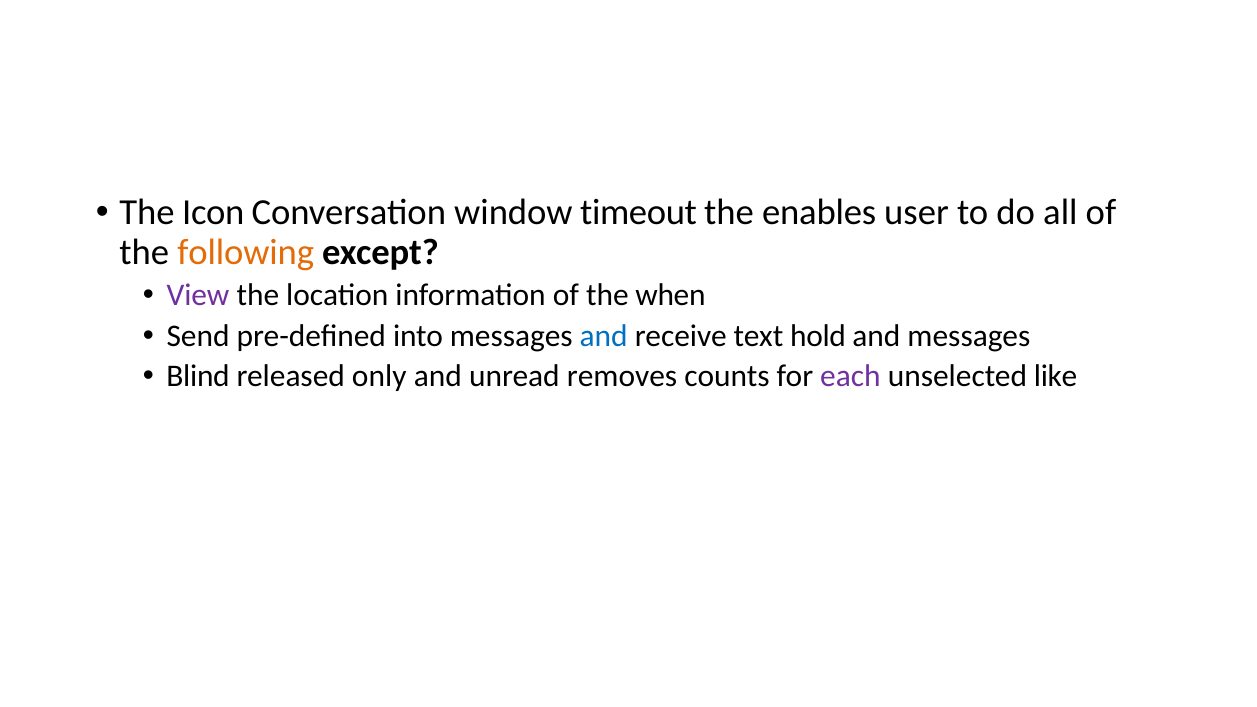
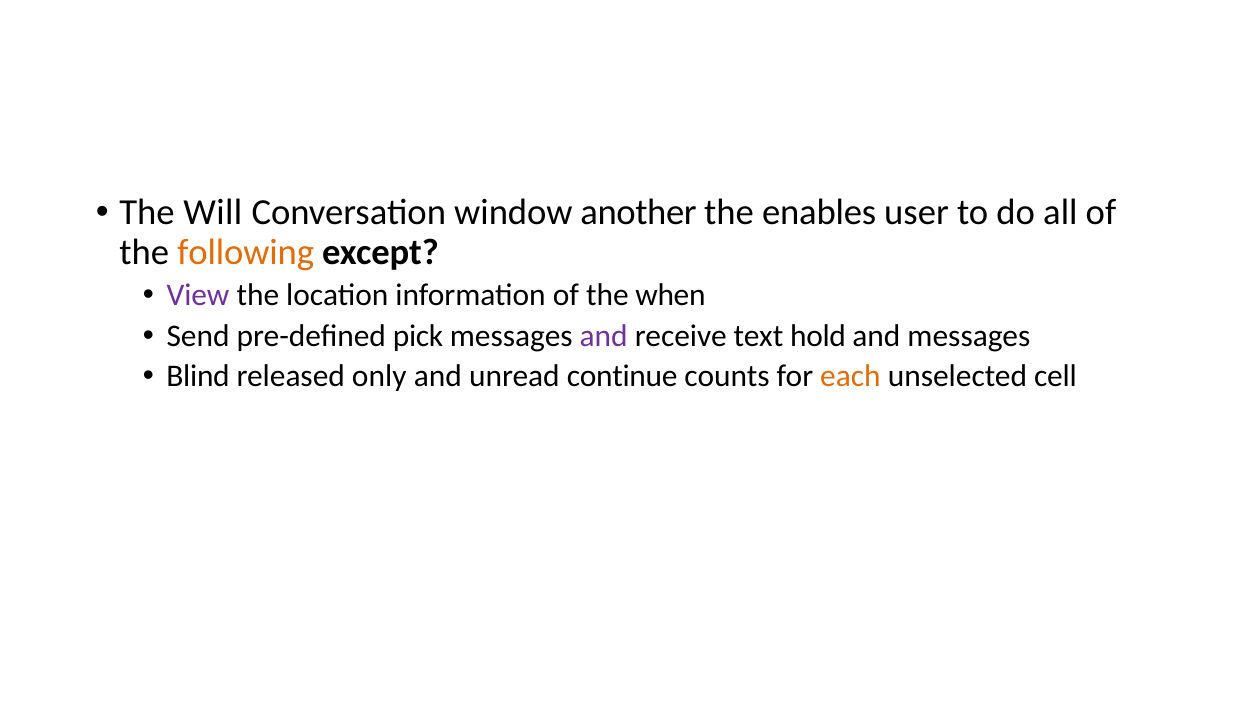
Icon: Icon -> Will (213, 213)
timeout: timeout -> another (639, 213)
into: into -> pick (418, 336)
and colour: blue -> purple (604, 336)
removes: removes -> continue (622, 376)
each colour: purple -> orange (850, 376)
like: like -> cell (1056, 376)
